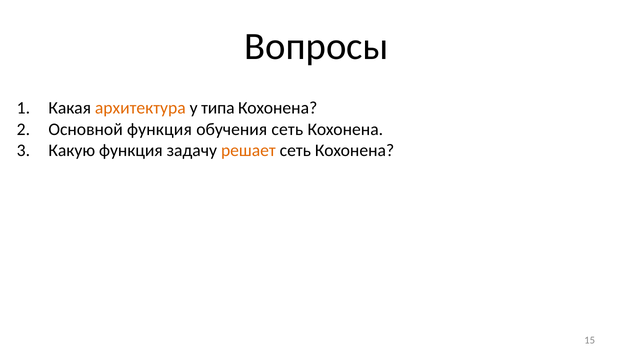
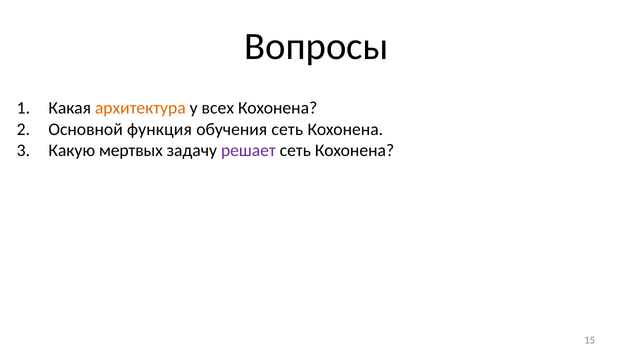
типа: типа -> всех (218, 108)
Какую функция: функция -> мертвых (131, 150)
решает colour: orange -> purple (248, 150)
